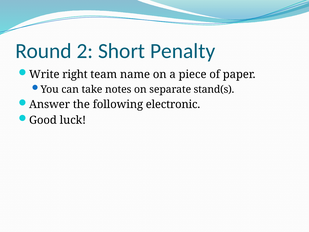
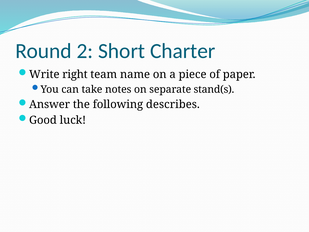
Penalty: Penalty -> Charter (183, 51)
electronic: electronic -> describes (173, 104)
